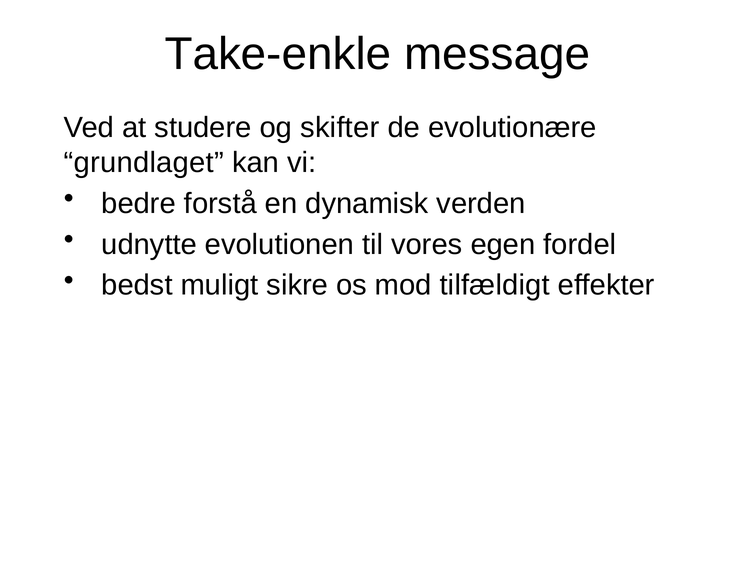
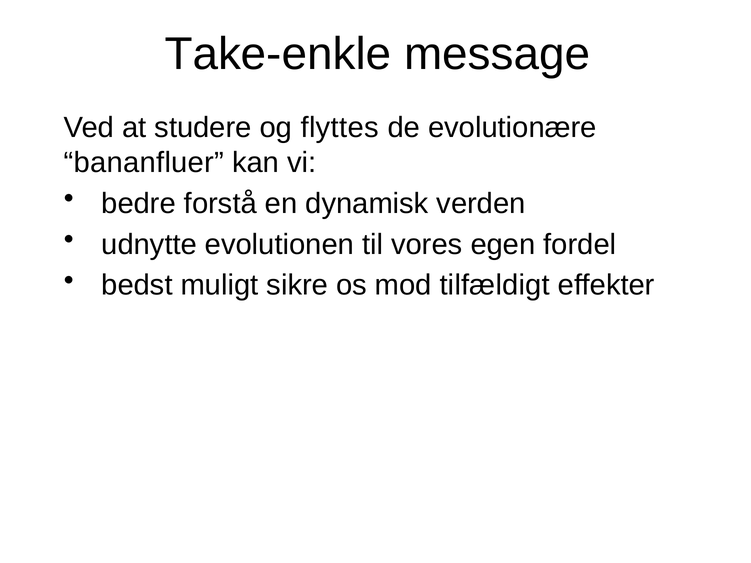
skifter: skifter -> flyttes (340, 128)
grundlaget: grundlaget -> bananfluer (144, 163)
